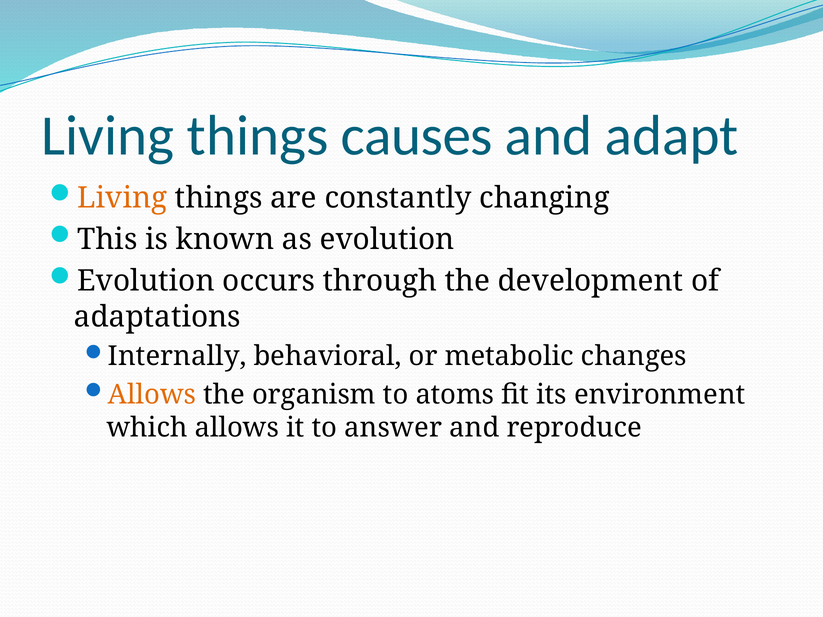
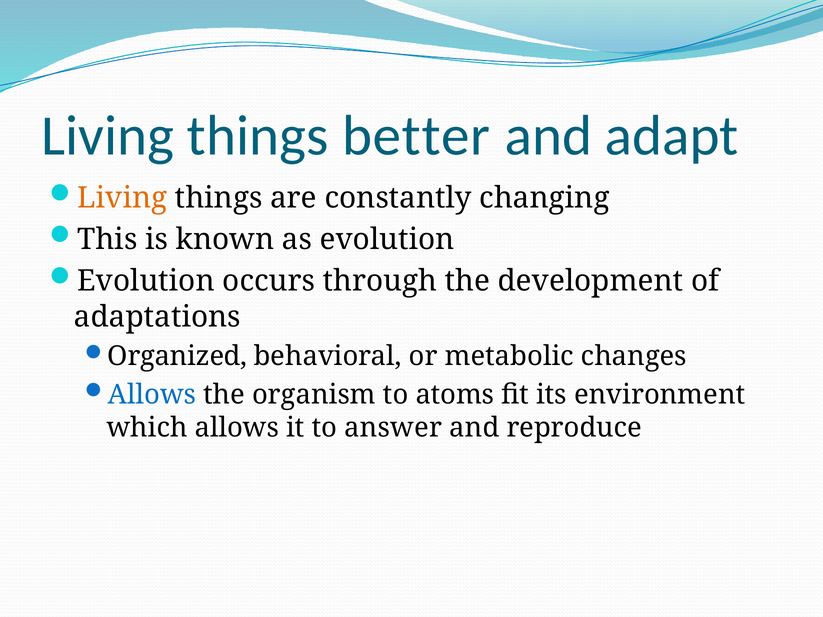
causes: causes -> better (416, 136)
Internally: Internally -> Organized (177, 357)
Allows colour: orange -> blue (152, 395)
